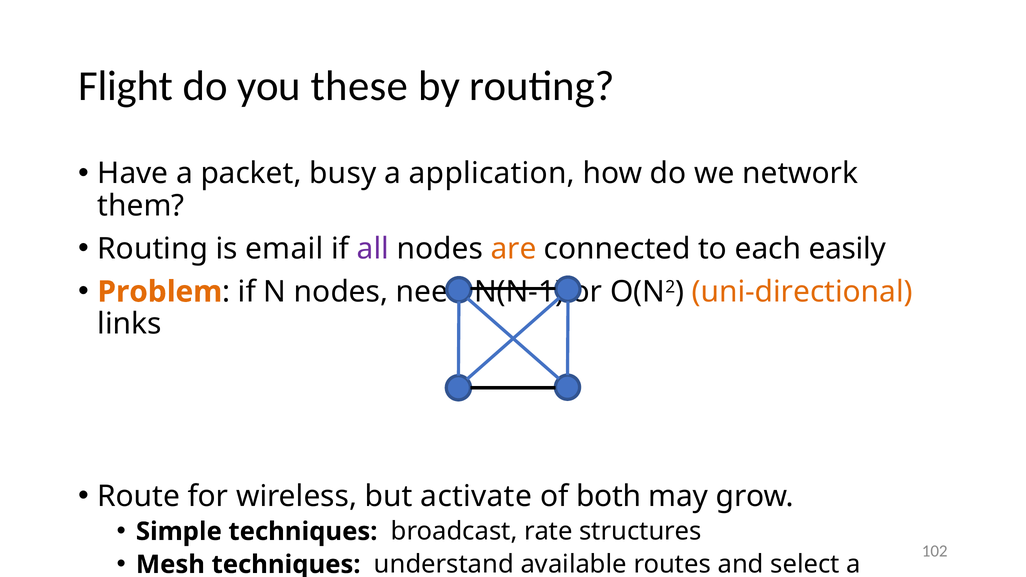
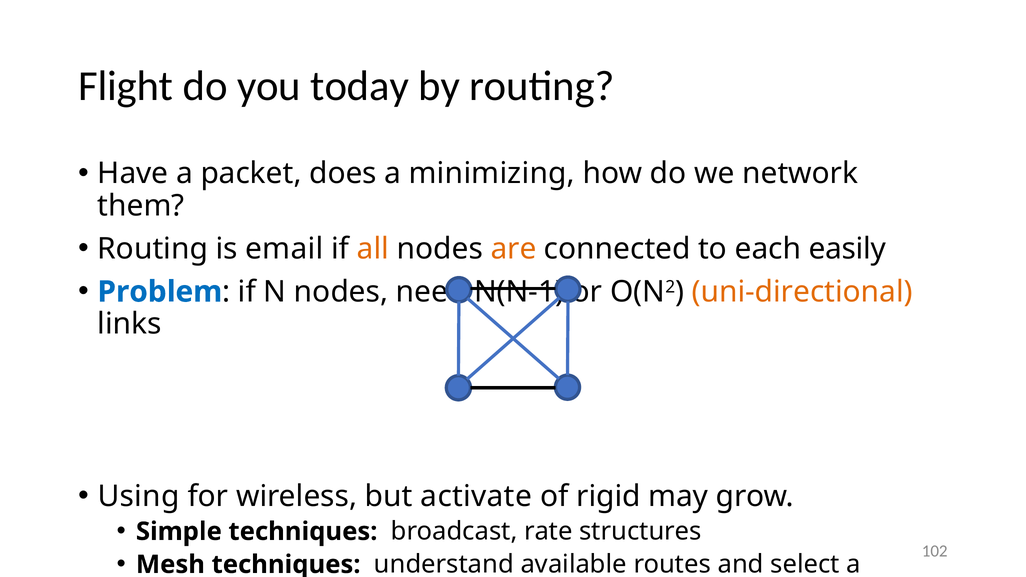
these: these -> today (360, 86)
busy: busy -> does (343, 173)
application: application -> minimizing (492, 173)
all colour: purple -> orange (373, 249)
Problem colour: orange -> blue (160, 292)
Route: Route -> Using (139, 496)
both: both -> rigid (609, 496)
